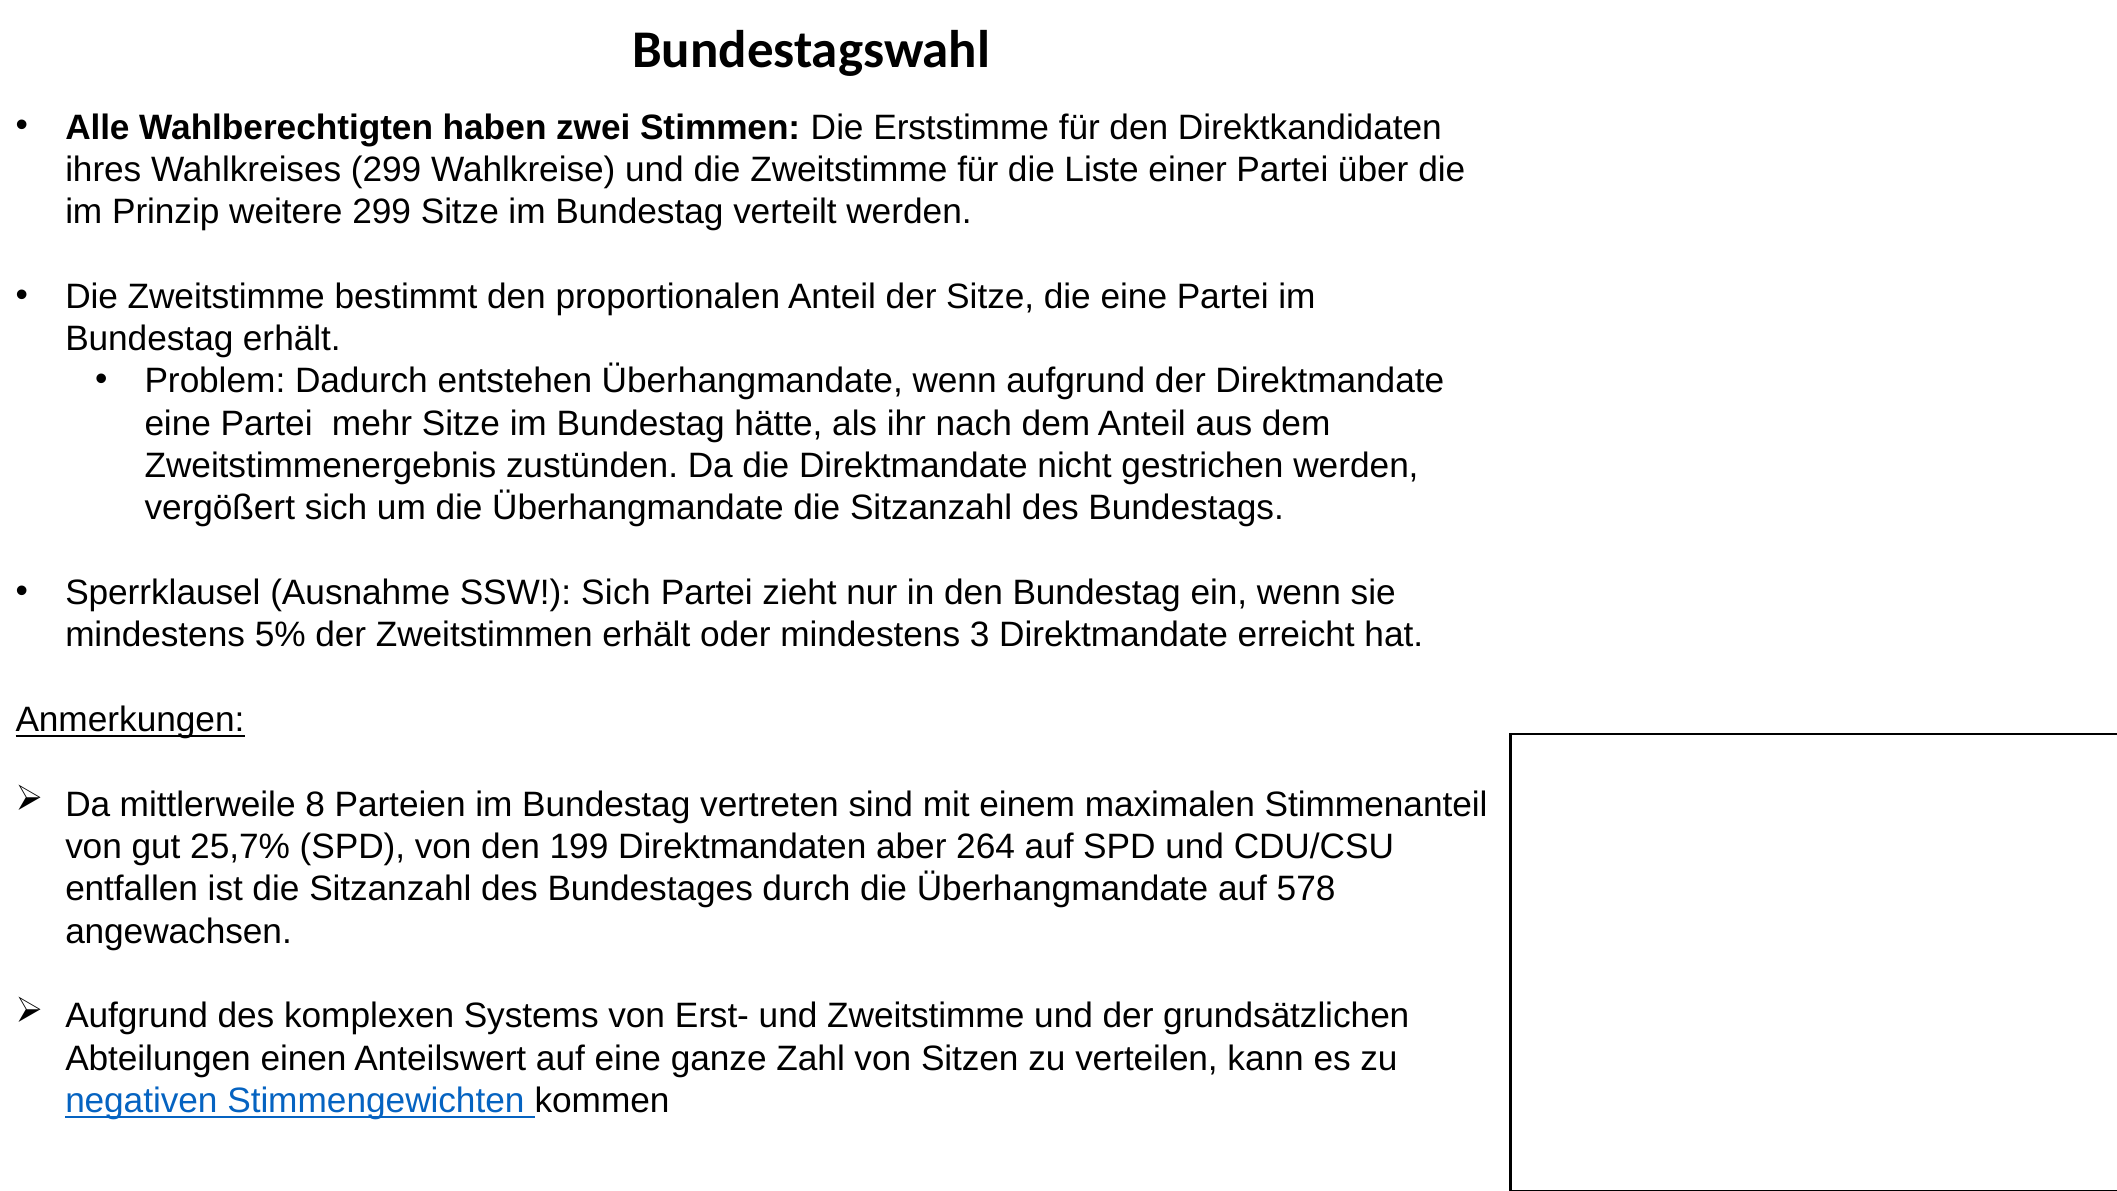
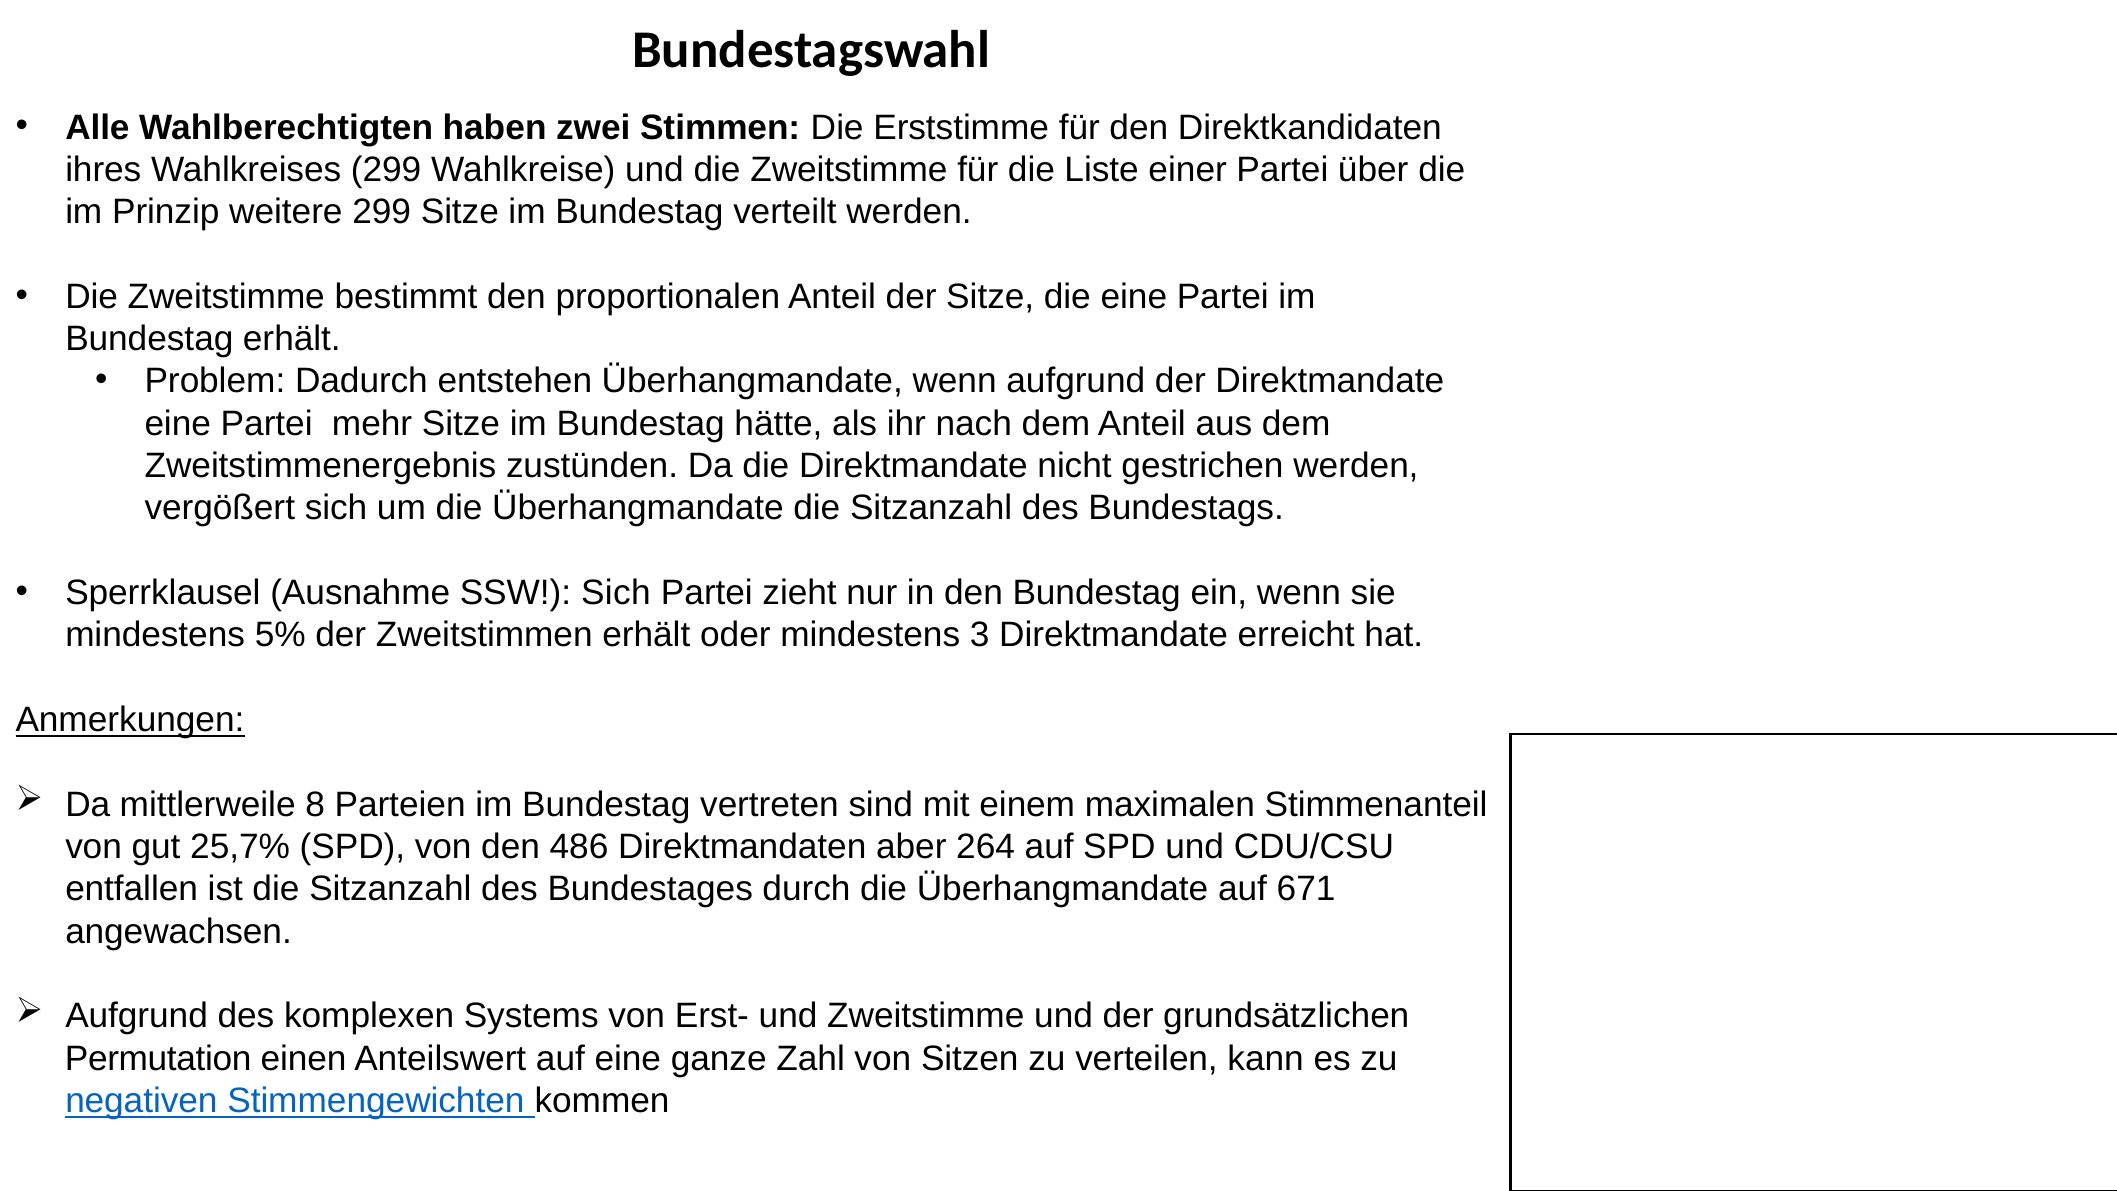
199: 199 -> 486 (579, 847)
578: 578 -> 671 (1306, 889)
Abteilungen: Abteilungen -> Permutation (158, 1058)
